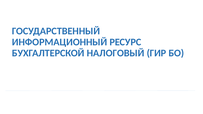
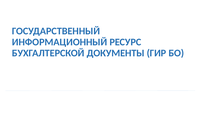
НАЛОГОВЫЙ: НАЛОГОВЫЙ -> ДОКУМЕНТЫ (116, 53)
